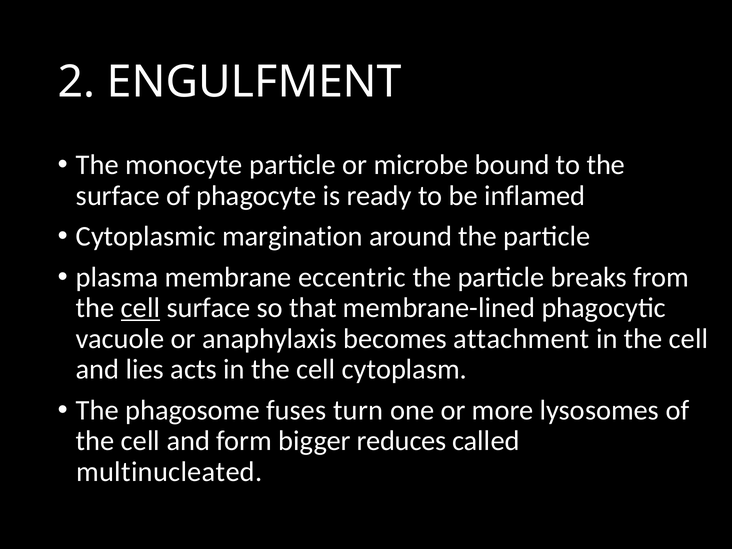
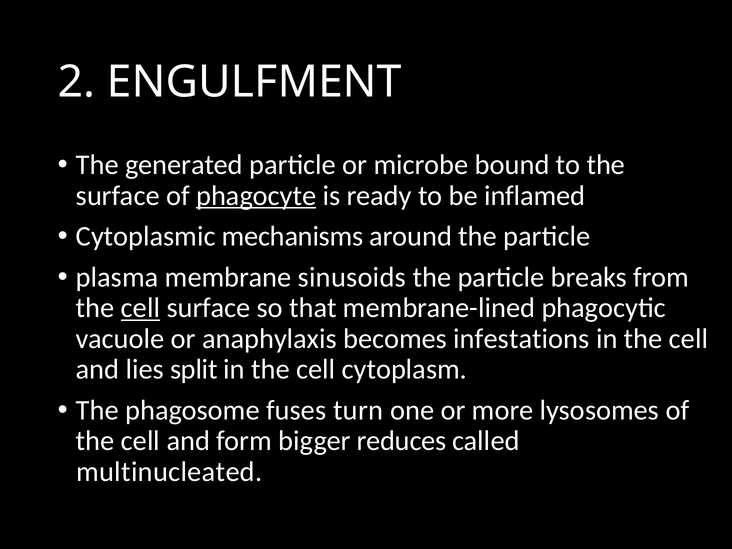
monocyte: monocyte -> generated (184, 165)
phagocyte underline: none -> present (256, 196)
margination: margination -> mechanisms (293, 237)
eccentric: eccentric -> sinusoids (352, 277)
attachment: attachment -> infestations (521, 339)
acts: acts -> split (194, 369)
